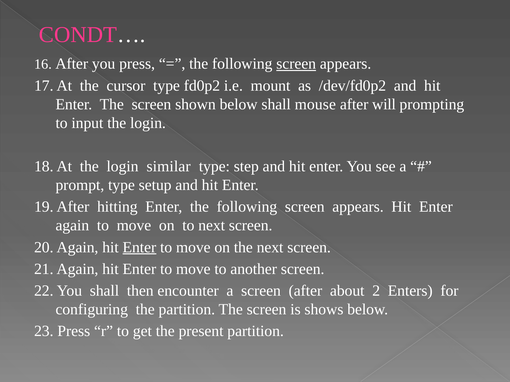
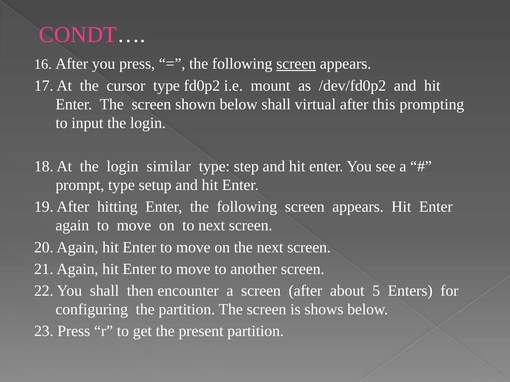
mouse: mouse -> virtual (315, 104)
will: will -> this (384, 104)
Enter underline: present -> none (139, 248)
2: 2 -> 5 (376, 291)
